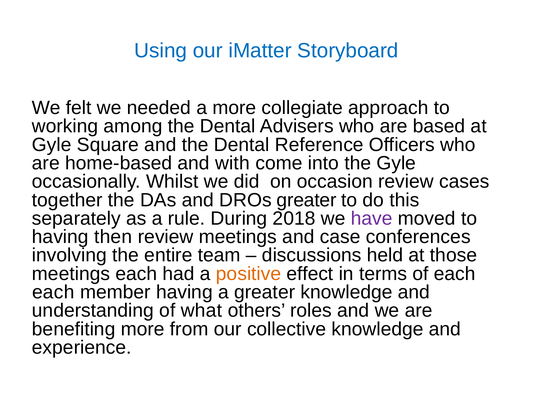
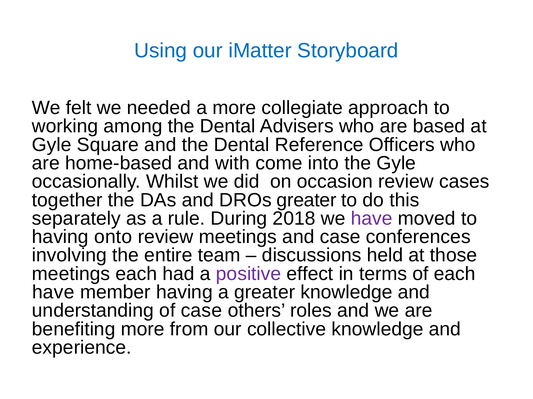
then: then -> onto (113, 237)
positive colour: orange -> purple (249, 274)
each: each -> have (53, 293)
of what: what -> case (201, 311)
